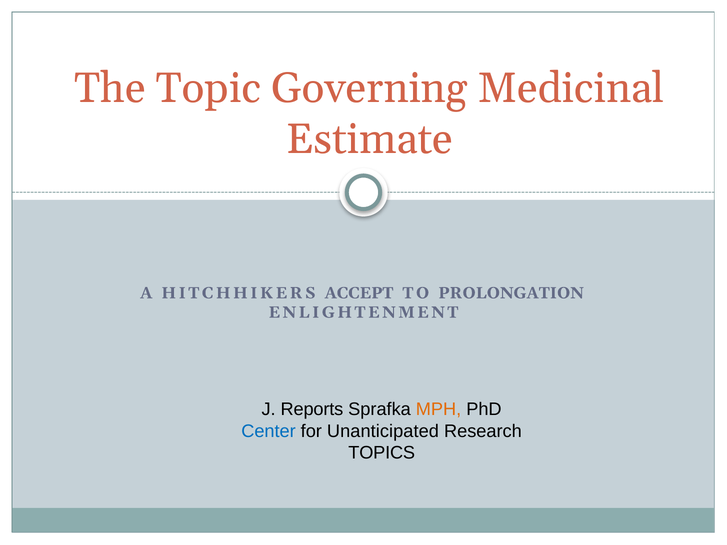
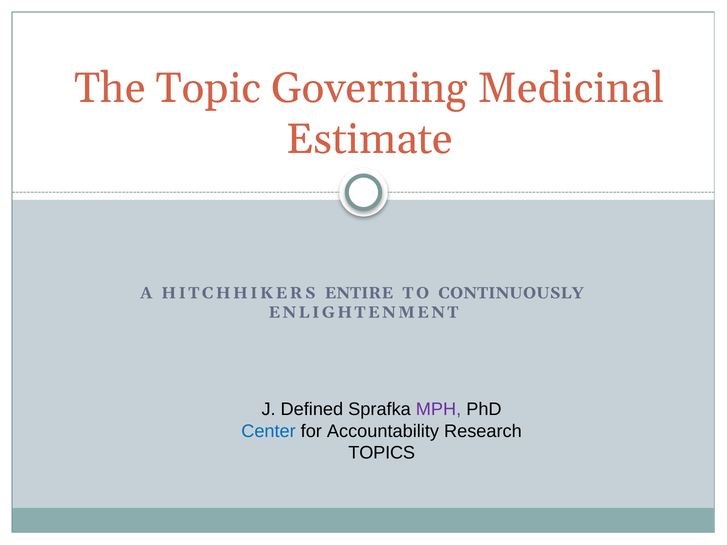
ACCEPT: ACCEPT -> ENTIRE (359, 293)
PROLONGATION: PROLONGATION -> CONTINUOUSLY (511, 293)
Reports: Reports -> Defined (312, 410)
MPH colour: orange -> purple (439, 410)
Unanticipated: Unanticipated -> Accountability (383, 431)
